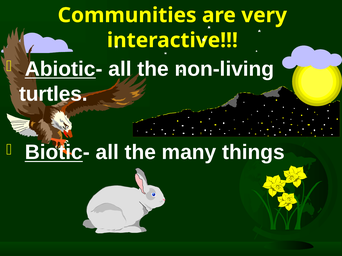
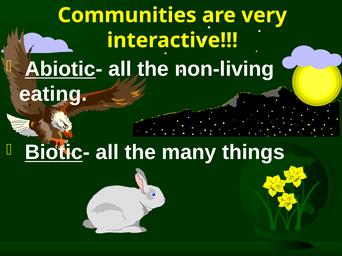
turtles: turtles -> eating (53, 94)
